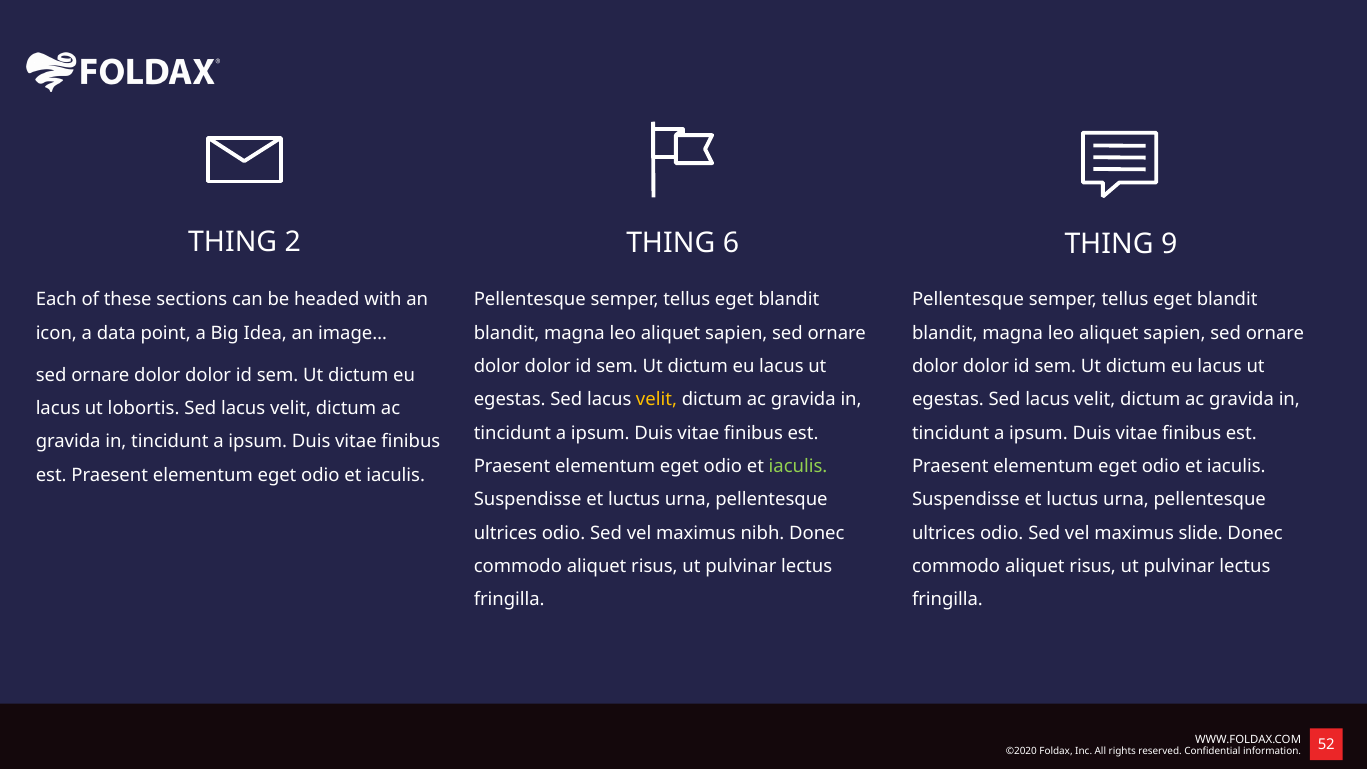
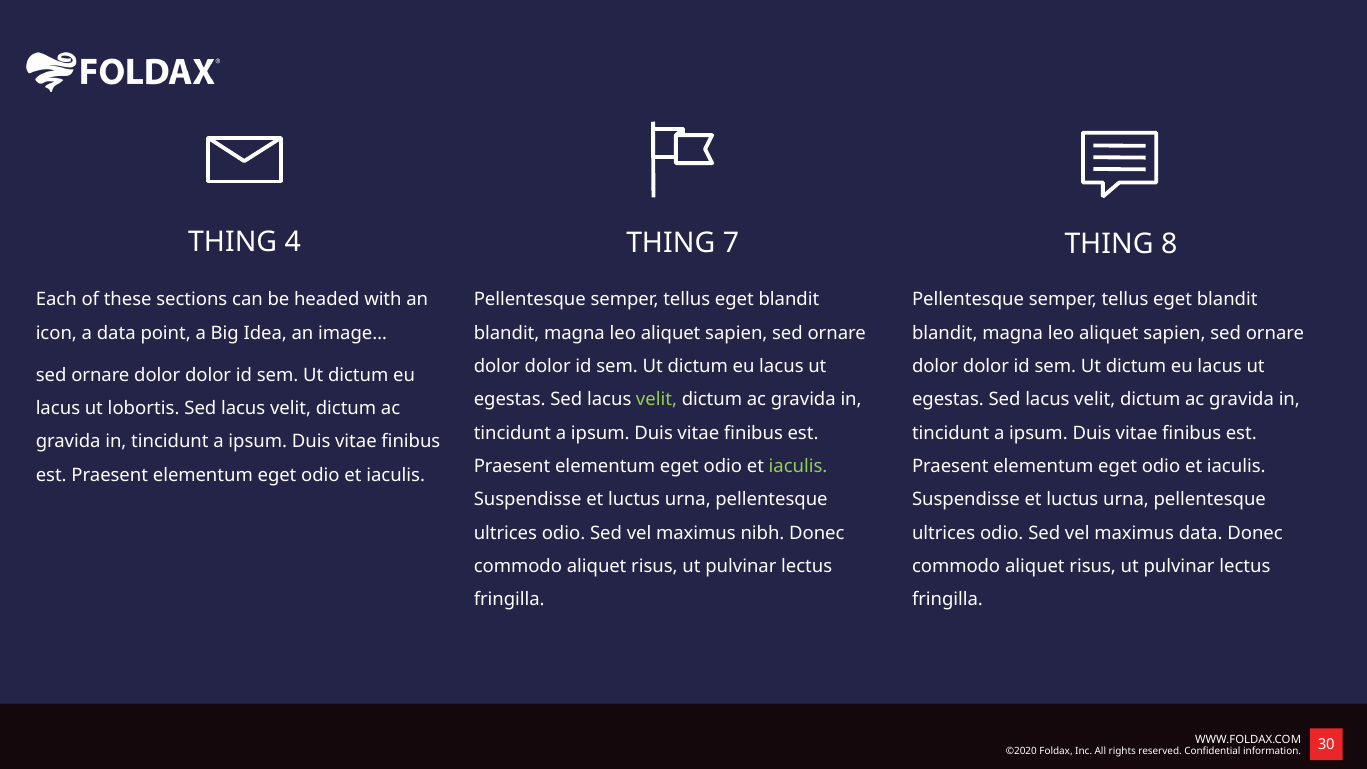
2: 2 -> 4 (293, 243)
6: 6 -> 7 (731, 243)
9: 9 -> 8 (1169, 244)
velit colour: yellow -> light green (657, 400)
maximus slide: slide -> data (1201, 533)
52: 52 -> 30 (1326, 744)
